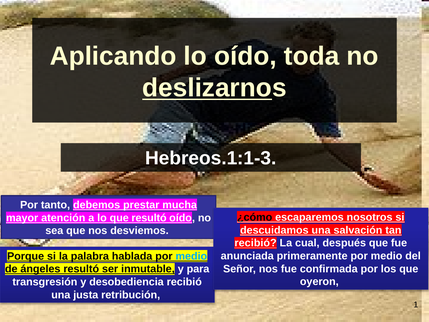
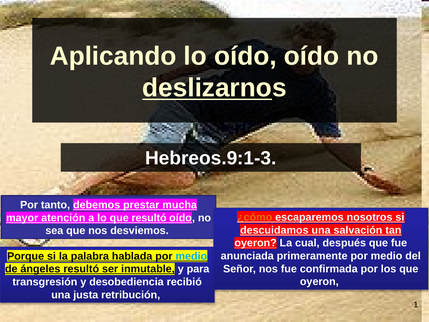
oído toda: toda -> oído (312, 56)
Hebreos.1:1-3: Hebreos.1:1-3 -> Hebreos.9:1-3 (211, 158)
¿cómo colour: black -> orange (255, 217)
recibió: recibió -> oyeron (256, 243)
